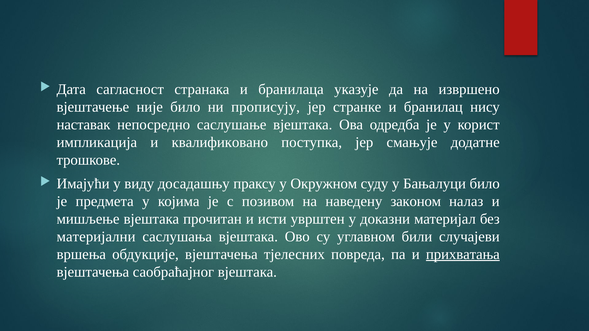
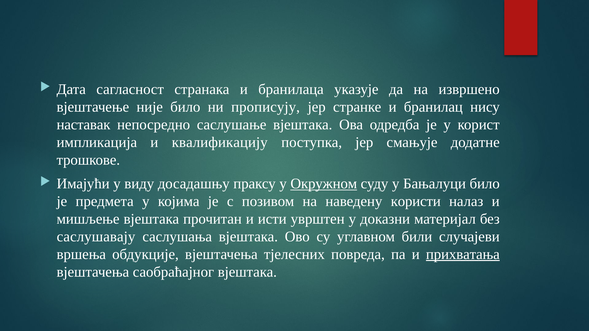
квалификовано: квалификовано -> квалификацију (220, 142)
Окружном underline: none -> present (324, 184)
законом: законом -> користи (416, 201)
материјални: материјални -> саслушавају (96, 237)
